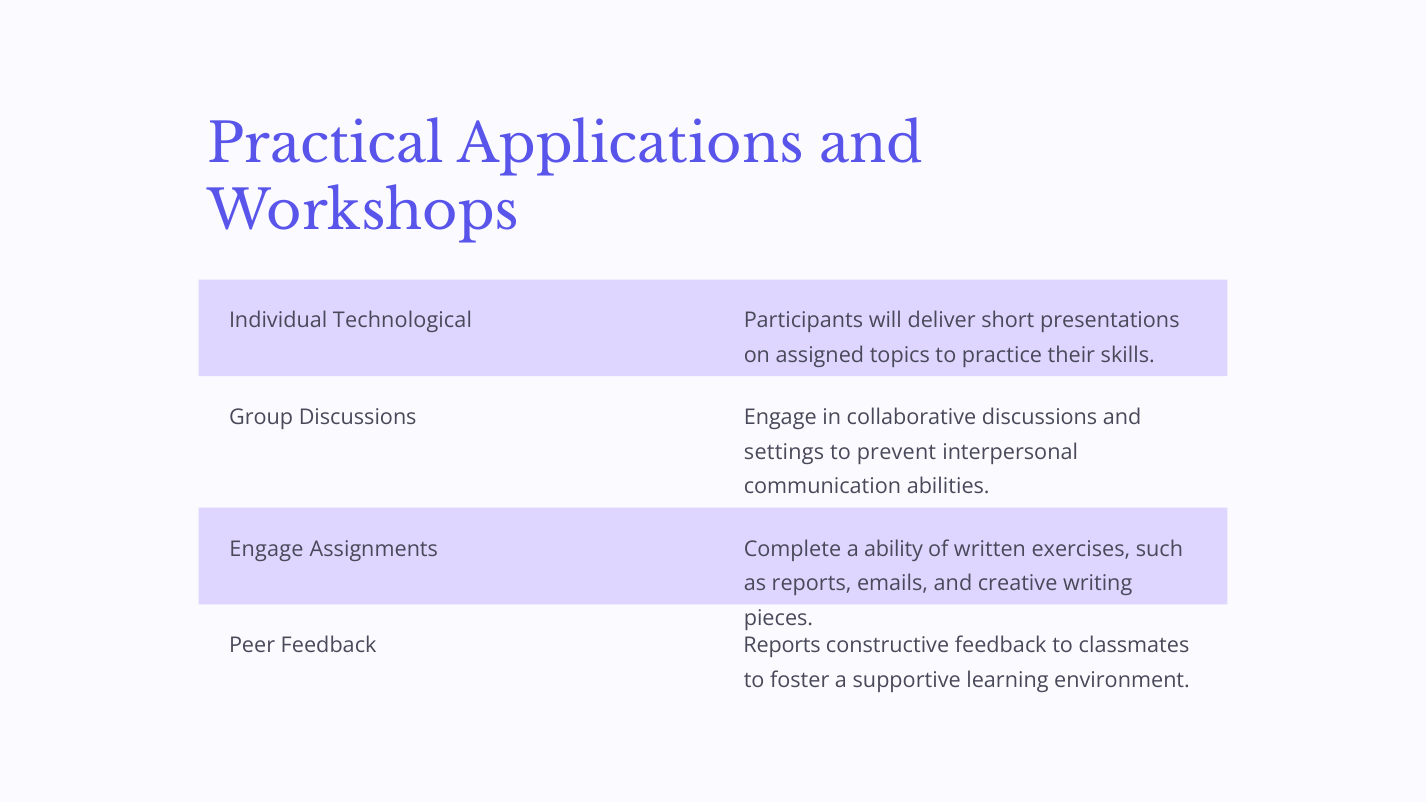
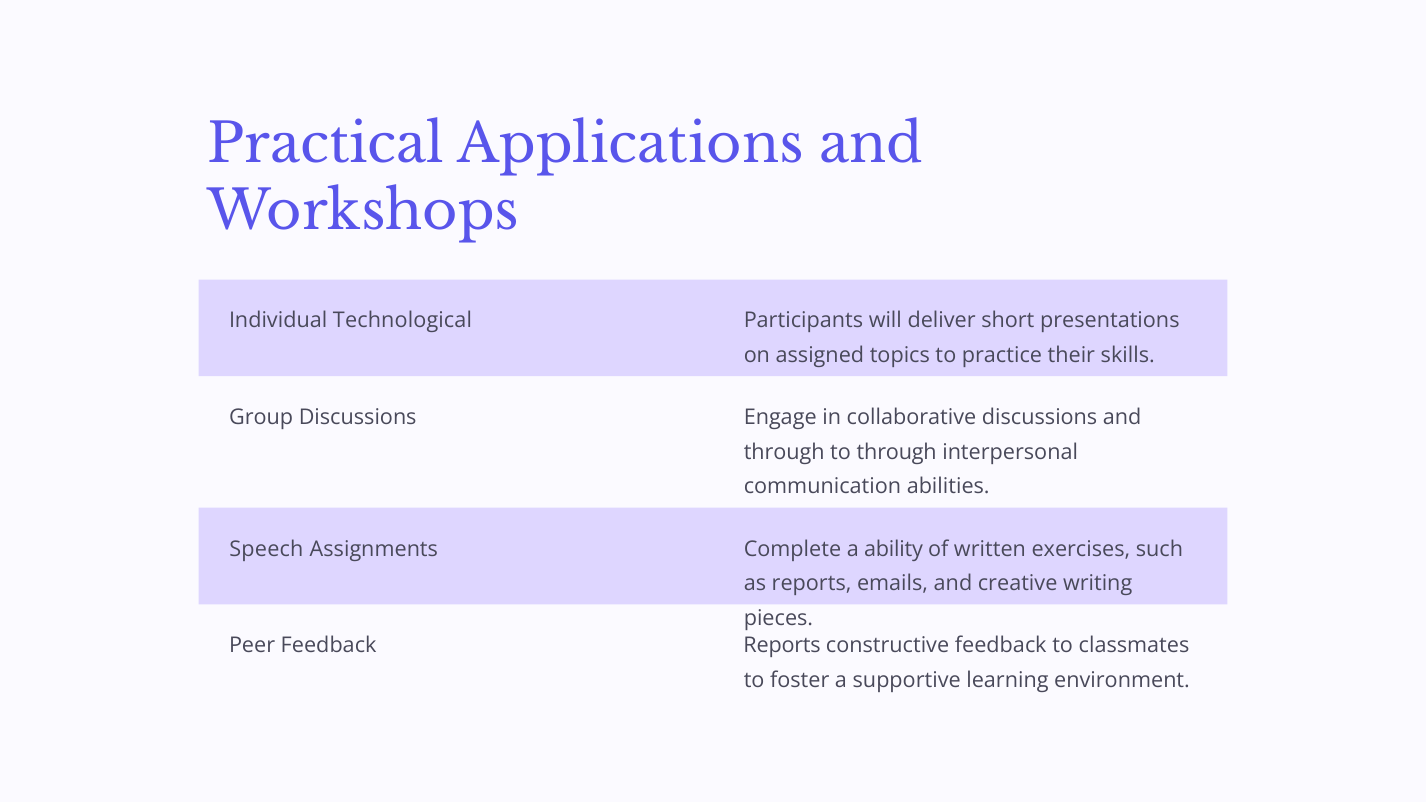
settings: settings -> through (784, 452)
to prevent: prevent -> through (897, 452)
Engage: Engage -> Speech (266, 549)
